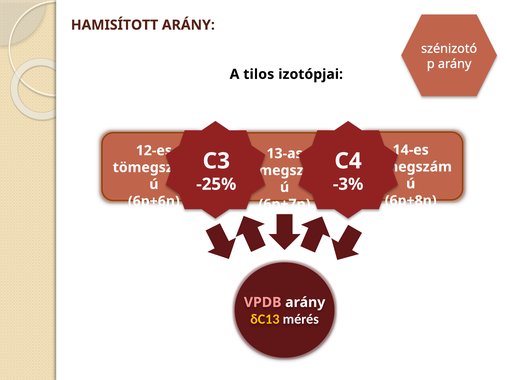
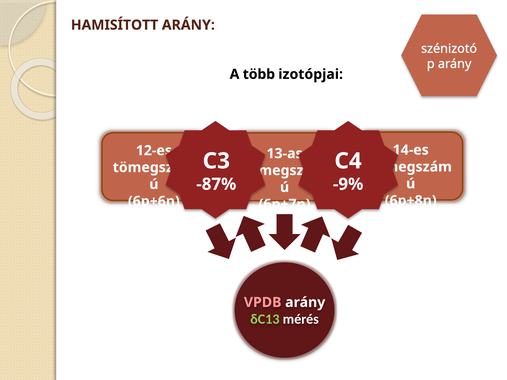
tilos: tilos -> több (259, 74)
-25%: -25% -> -87% (216, 184)
-3%: -3% -> -9% (348, 184)
δC13 colour: yellow -> light green (265, 319)
